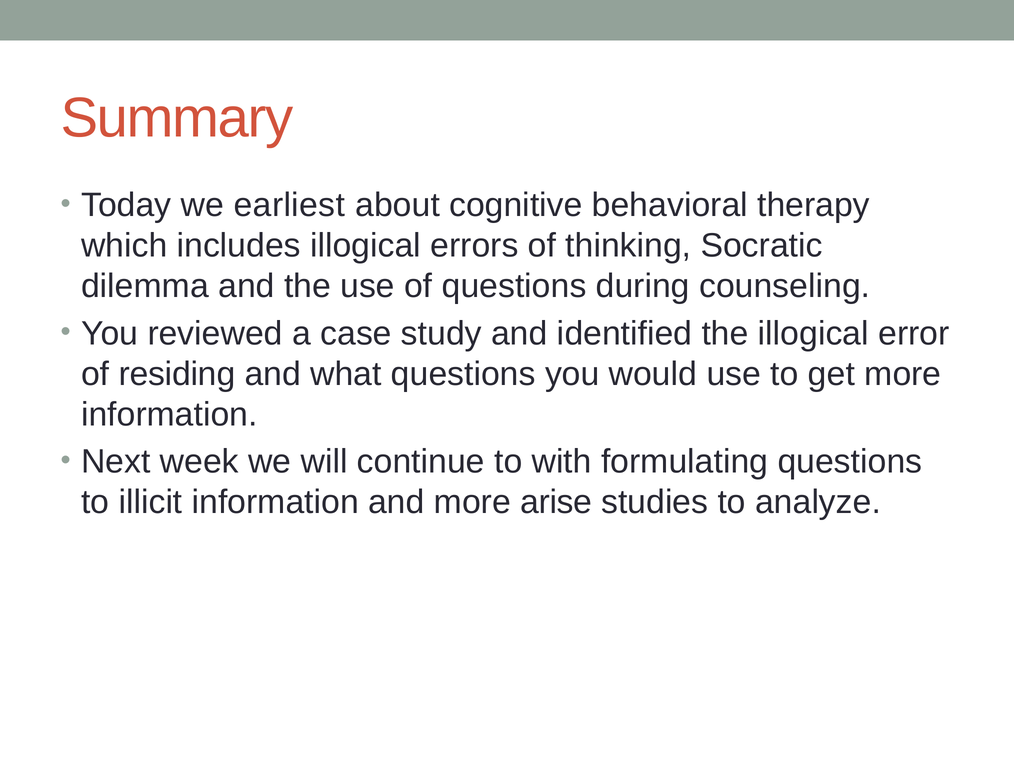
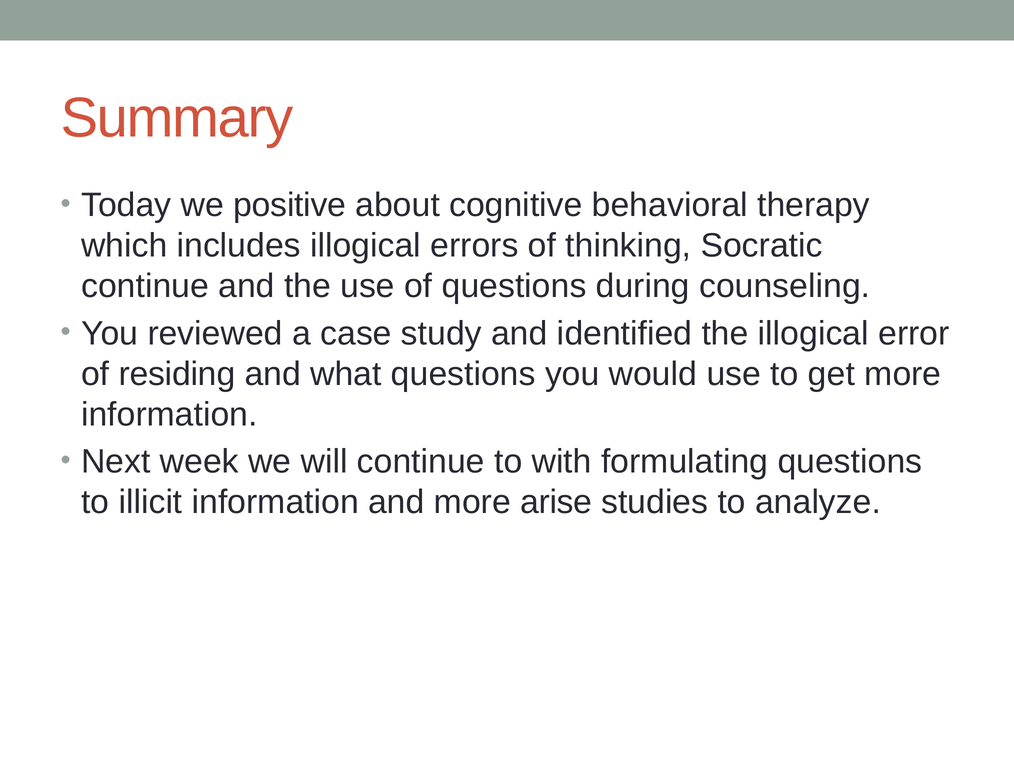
earliest: earliest -> positive (290, 205)
dilemma: dilemma -> continue (145, 286)
